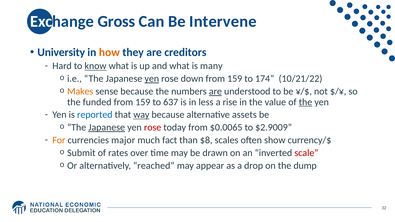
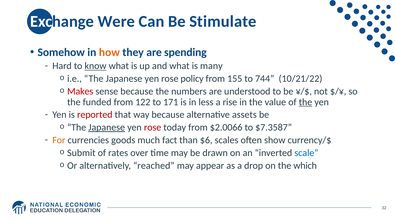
Gross: Gross -> Were (116, 21)
Intervene: Intervene -> Stimulate (223, 21)
University: University -> Somehow (61, 52)
creditors: creditors -> spending (185, 52)
yen underline: present -> none (152, 79)
down: down -> policy (192, 79)
159: 159 -> 155 (235, 79)
174: 174 -> 744 (265, 79)
Makes colour: orange -> red (80, 91)
are underline: present -> none (215, 91)
159: 159 -> 122 (143, 102)
637: 637 -> 171 (171, 102)
reported colour: blue -> red (95, 115)
way underline: present -> none (141, 115)
$0.0065: $0.0065 -> $2.0066 (226, 128)
$2.9009: $2.9009 -> $7.3587 (274, 128)
major: major -> goods (123, 140)
$8: $8 -> $6 (206, 140)
scale colour: red -> blue (306, 153)
dump: dump -> which (305, 166)
